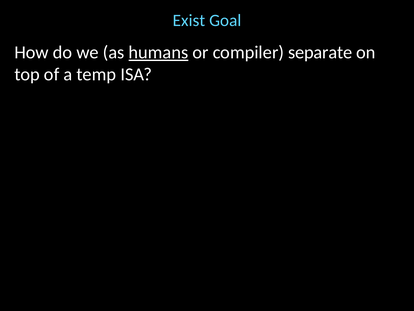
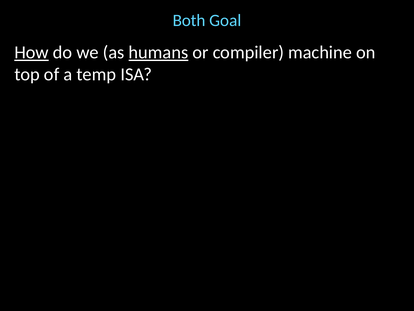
Exist: Exist -> Both (189, 21)
How underline: none -> present (32, 52)
separate: separate -> machine (320, 52)
